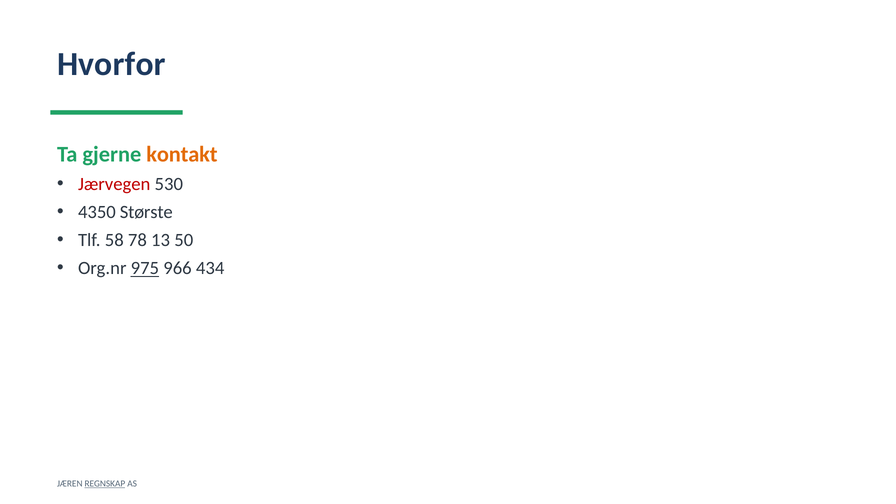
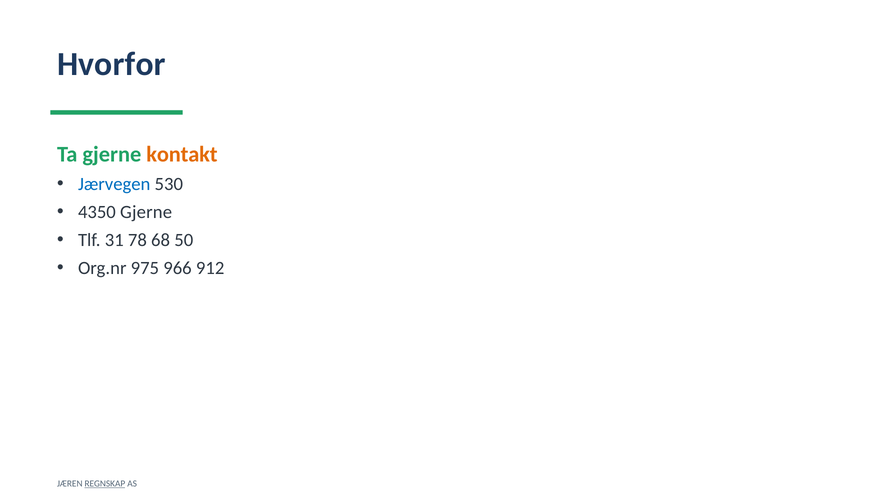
Jærvegen colour: red -> blue (114, 184)
4350 Største: Største -> Gjerne (146, 212)
58: 58 -> 31 (114, 240)
13: 13 -> 68 (161, 240)
975 underline: present -> none (145, 268)
434: 434 -> 912 (210, 268)
